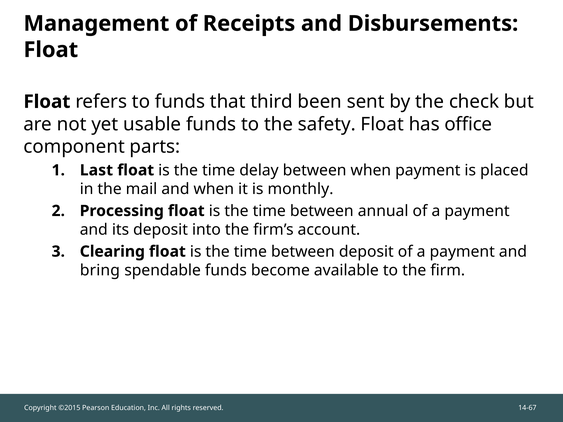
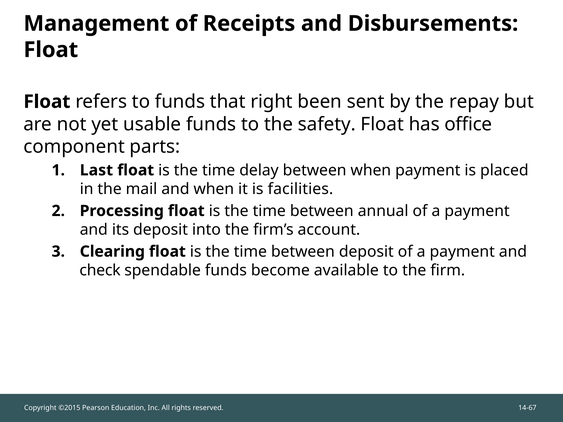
third: third -> right (272, 102)
check: check -> repay (474, 102)
monthly: monthly -> facilities (300, 189)
bring: bring -> check (100, 270)
